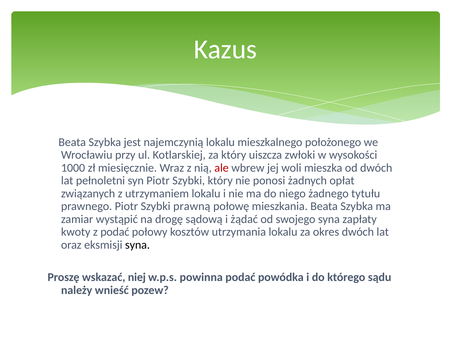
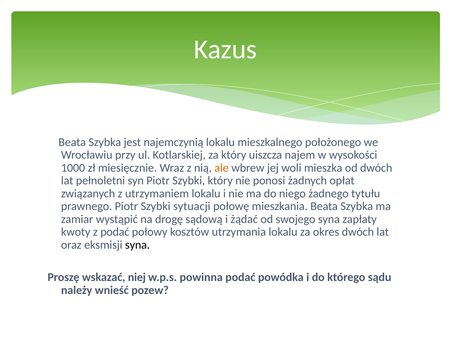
zwłoki: zwłoki -> najem (300, 155)
ale colour: red -> orange (222, 168)
prawną: prawną -> sytuacji (192, 206)
